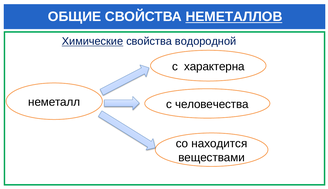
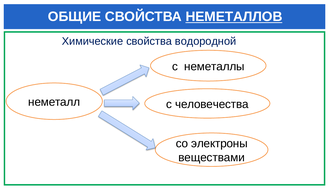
Химические underline: present -> none (93, 41)
характерна: характерна -> неметаллы (214, 67)
находится: находится -> электроны (219, 144)
